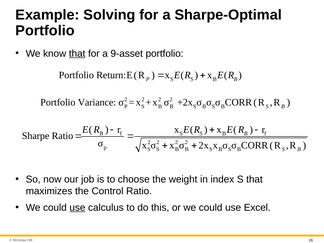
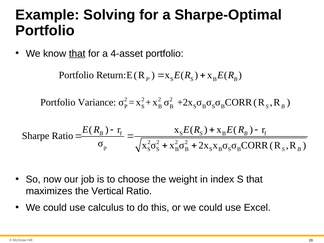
9-asset: 9-asset -> 4-asset (127, 53)
Control: Control -> Vertical (108, 191)
use underline: present -> none (77, 208)
